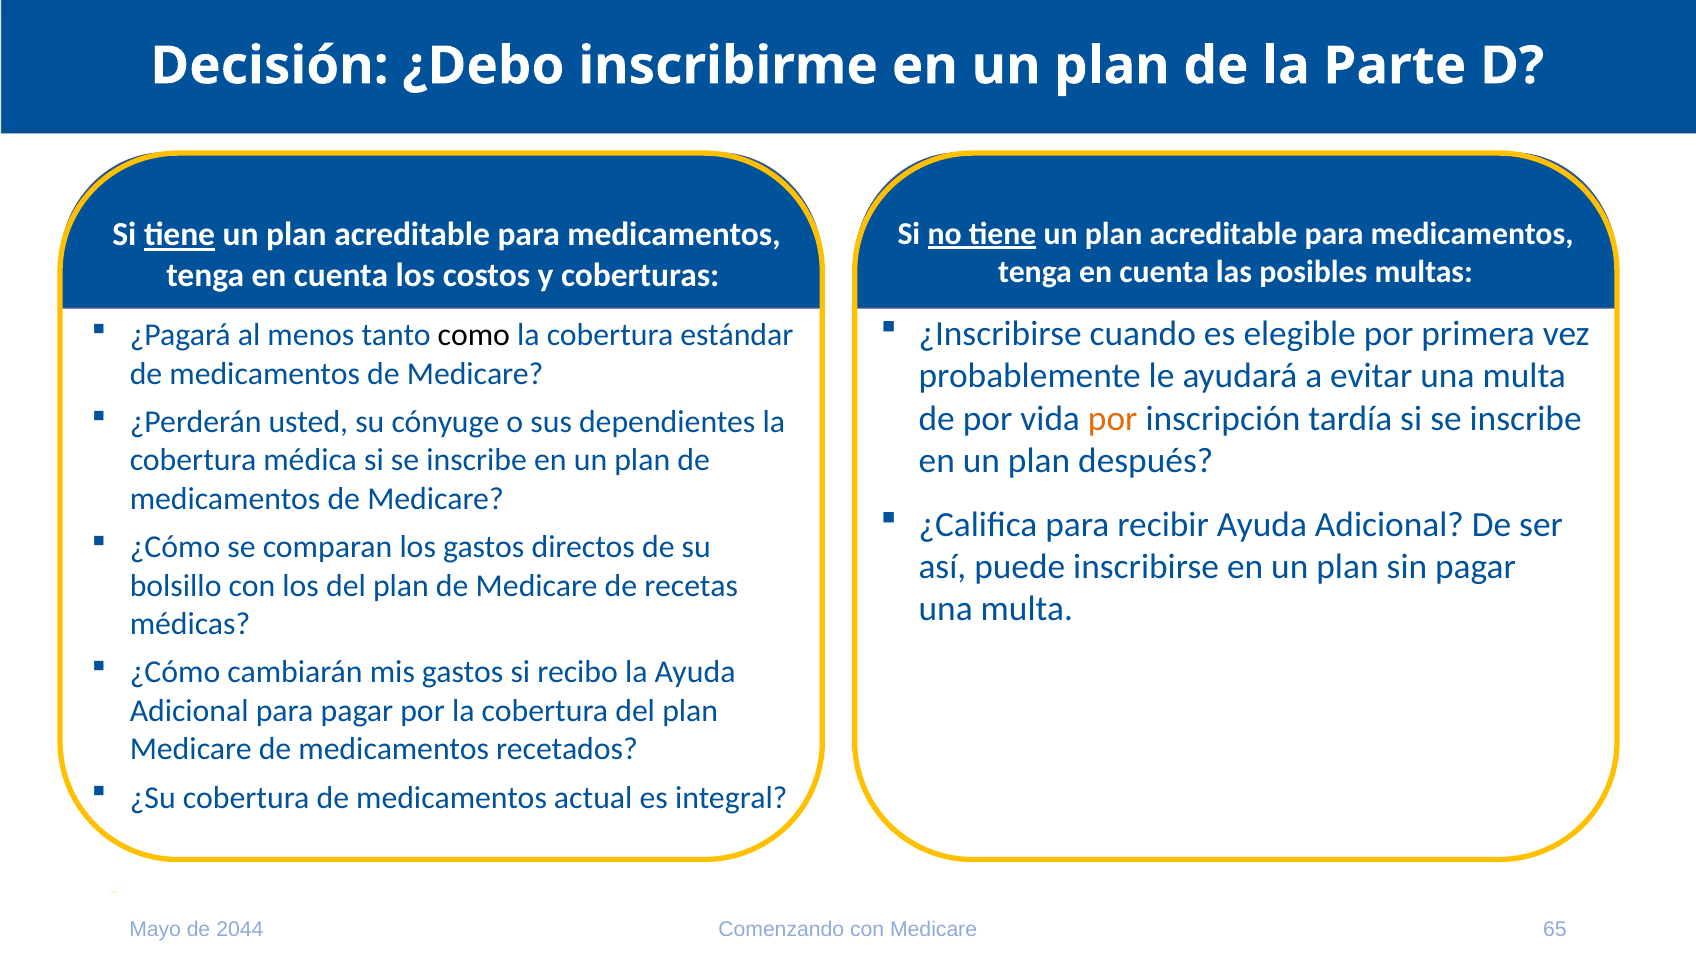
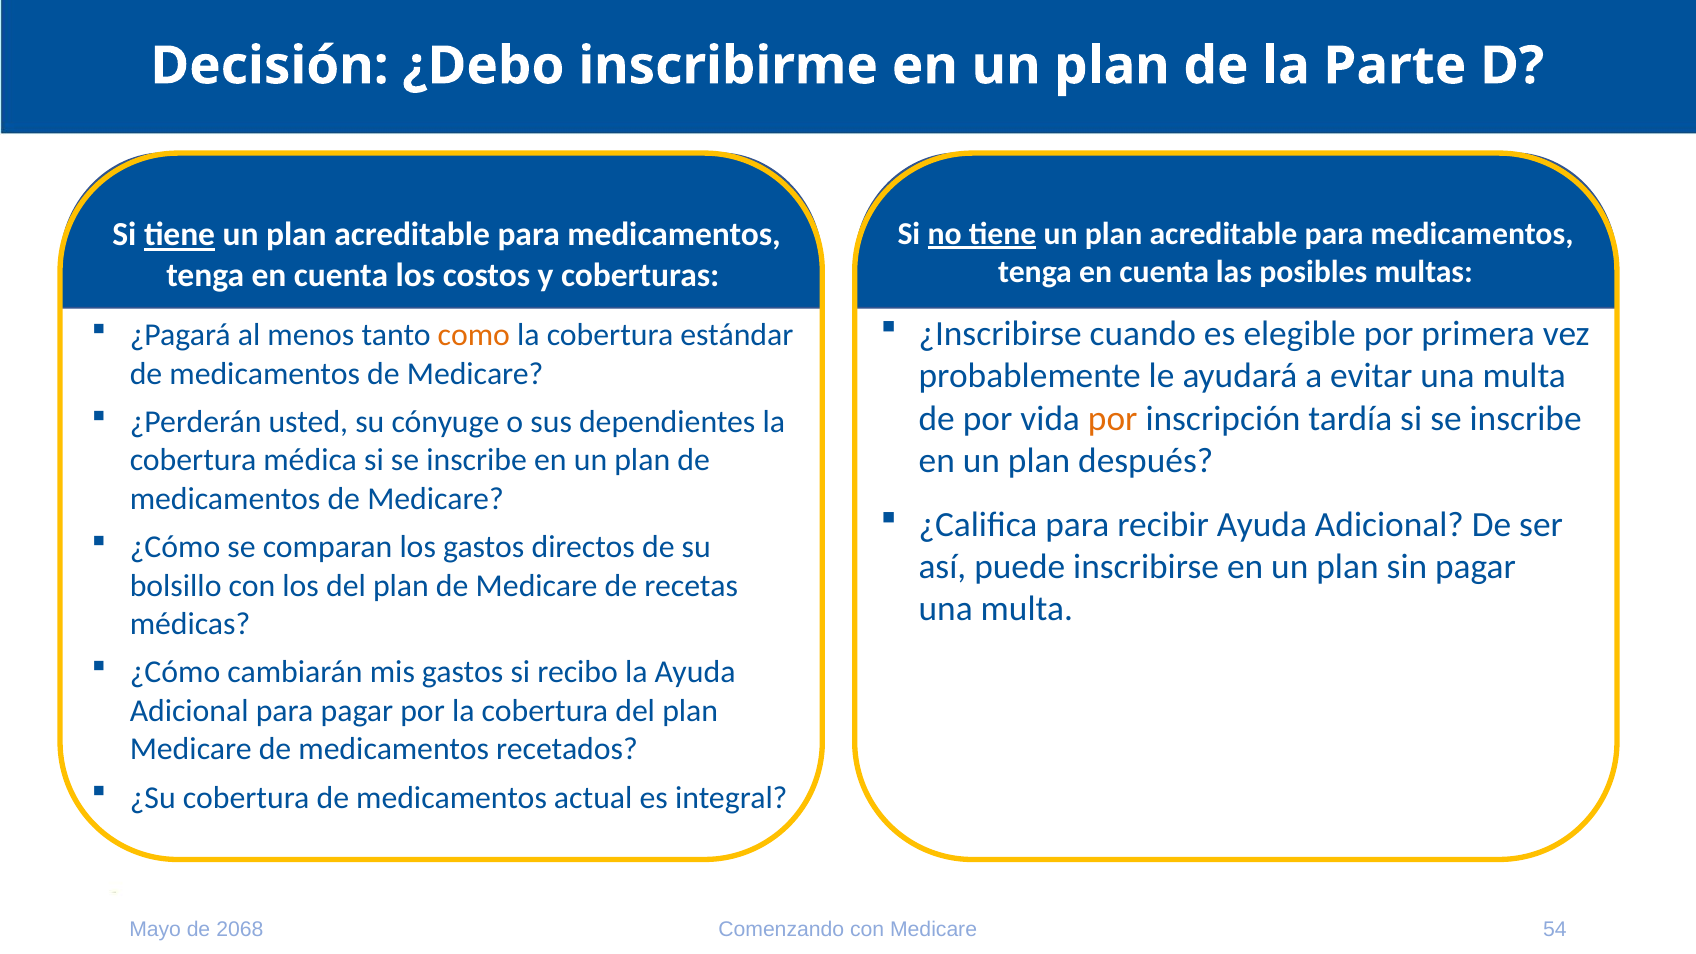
como colour: black -> orange (474, 335)
2044: 2044 -> 2068 (240, 930)
65: 65 -> 54 (1555, 930)
